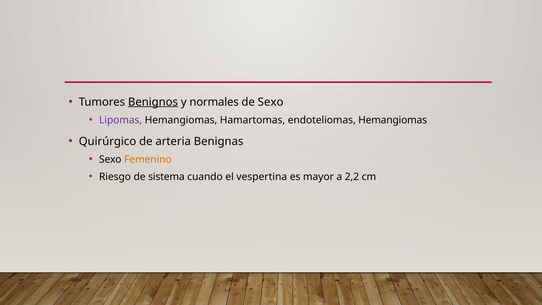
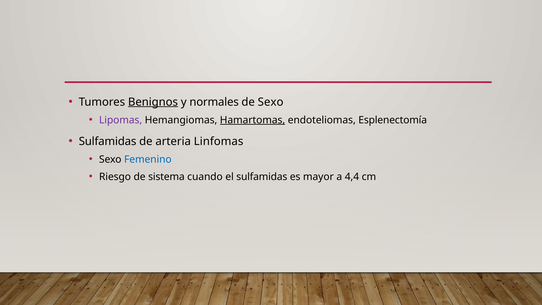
Hamartomas underline: none -> present (253, 120)
endoteliomas Hemangiomas: Hemangiomas -> Esplenectomía (393, 120)
Quirúrgico: Quirúrgico -> Sulfamidas (108, 141)
Benignas: Benignas -> Linfomas (219, 141)
Femenino colour: orange -> blue (148, 159)
el vespertina: vespertina -> sulfamidas (262, 177)
2,2: 2,2 -> 4,4 (352, 177)
